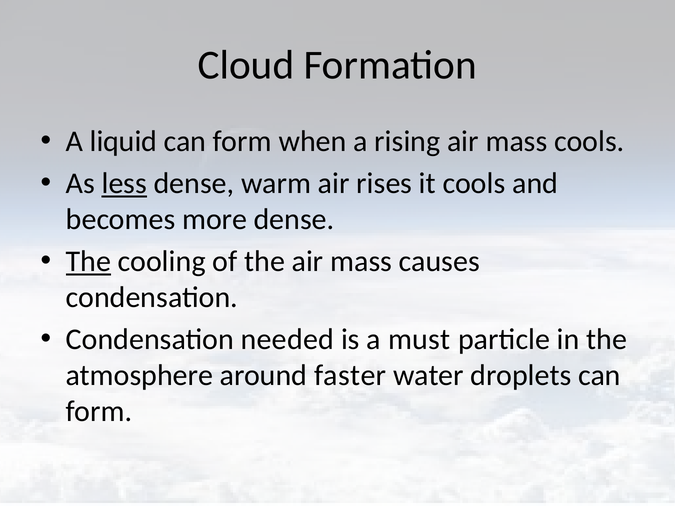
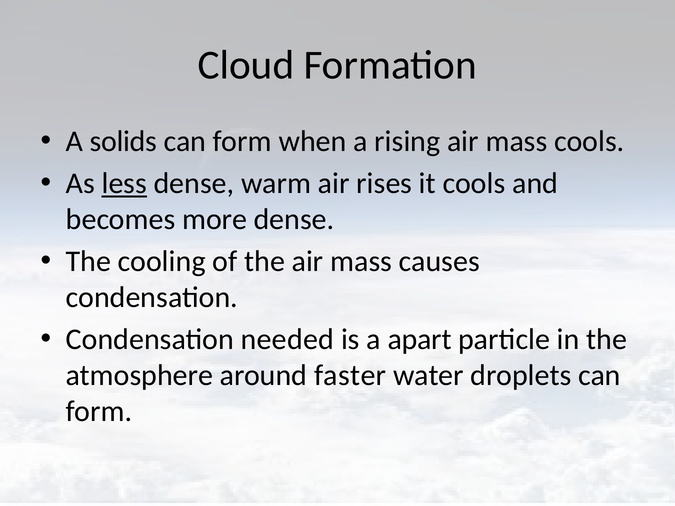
liquid: liquid -> solids (124, 142)
The underline: present -> none (88, 262)
must: must -> apart (420, 340)
